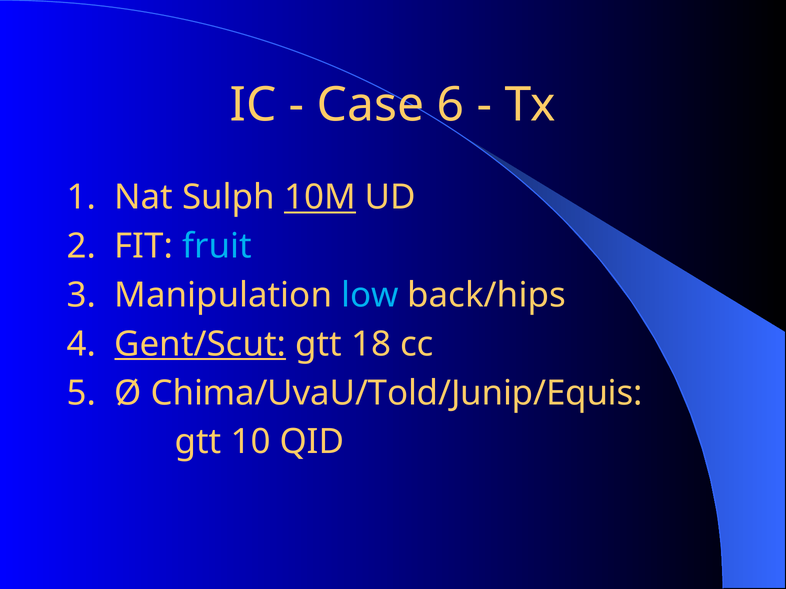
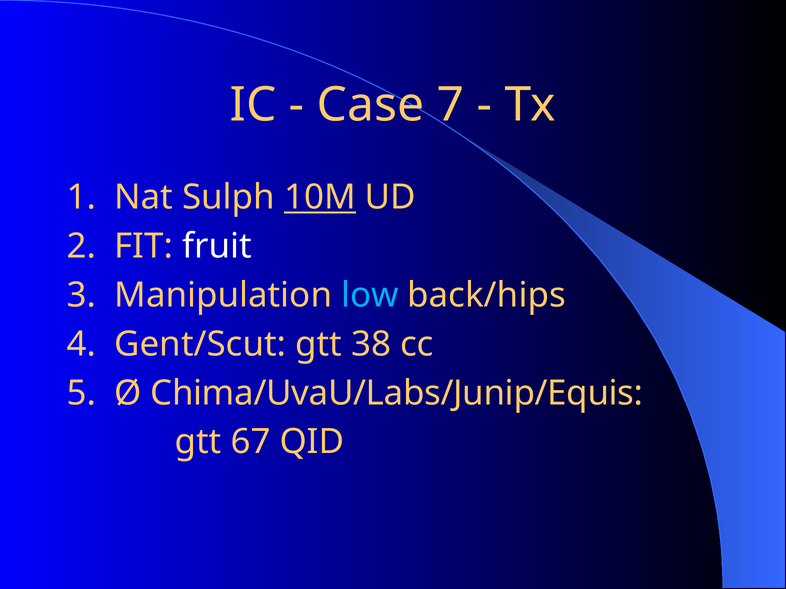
6: 6 -> 7 (450, 105)
fruit colour: light blue -> white (217, 247)
Gent/Scut underline: present -> none (200, 344)
18: 18 -> 38 (371, 344)
Chima/UvaU/Told/Junip/Equis: Chima/UvaU/Told/Junip/Equis -> Chima/UvaU/Labs/Junip/Equis (397, 393)
10: 10 -> 67 (251, 442)
